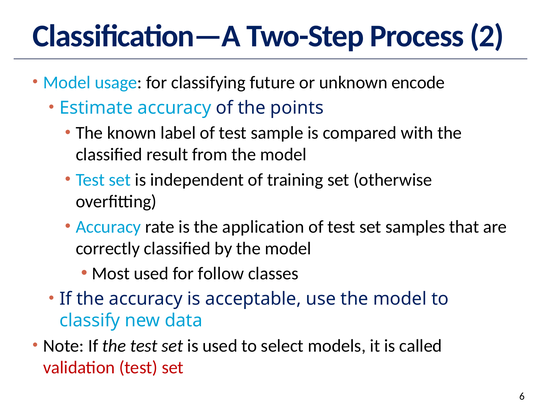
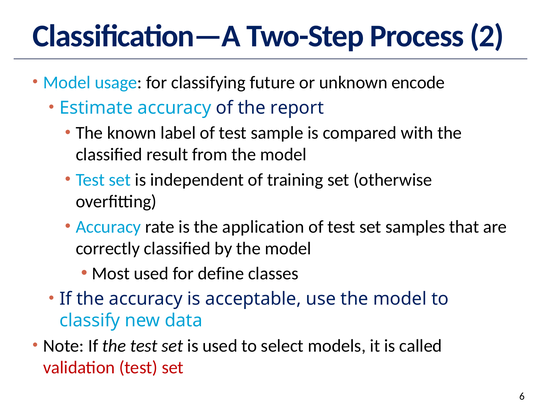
points: points -> report (297, 108)
follow: follow -> define (221, 274)
